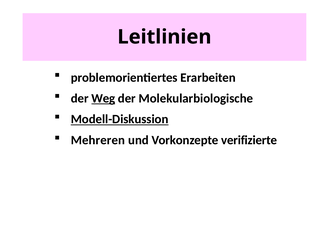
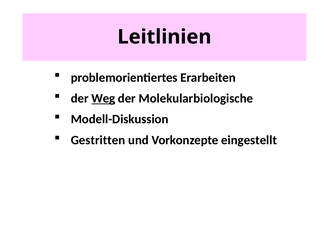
Modell-Diskussion underline: present -> none (120, 119)
Mehreren: Mehreren -> Gestritten (98, 140)
verifizierte: verifizierte -> eingestellt (249, 140)
